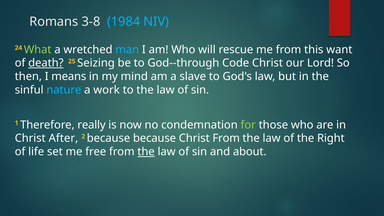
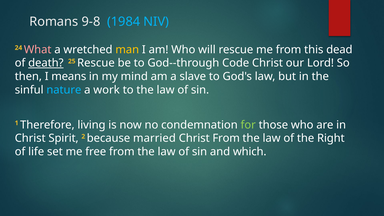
3-8: 3-8 -> 9-8 (91, 22)
What colour: light green -> pink (38, 50)
man colour: light blue -> yellow (127, 50)
want: want -> dead (339, 50)
25 Seizing: Seizing -> Rescue (96, 63)
really: really -> living (91, 125)
After: After -> Spirit (64, 138)
because because: because -> married (154, 138)
the underline: present -> none (146, 152)
about: about -> which (250, 152)
